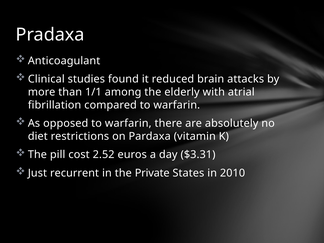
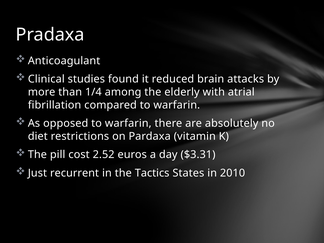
1/1: 1/1 -> 1/4 (93, 92)
Private: Private -> Tactics (152, 173)
